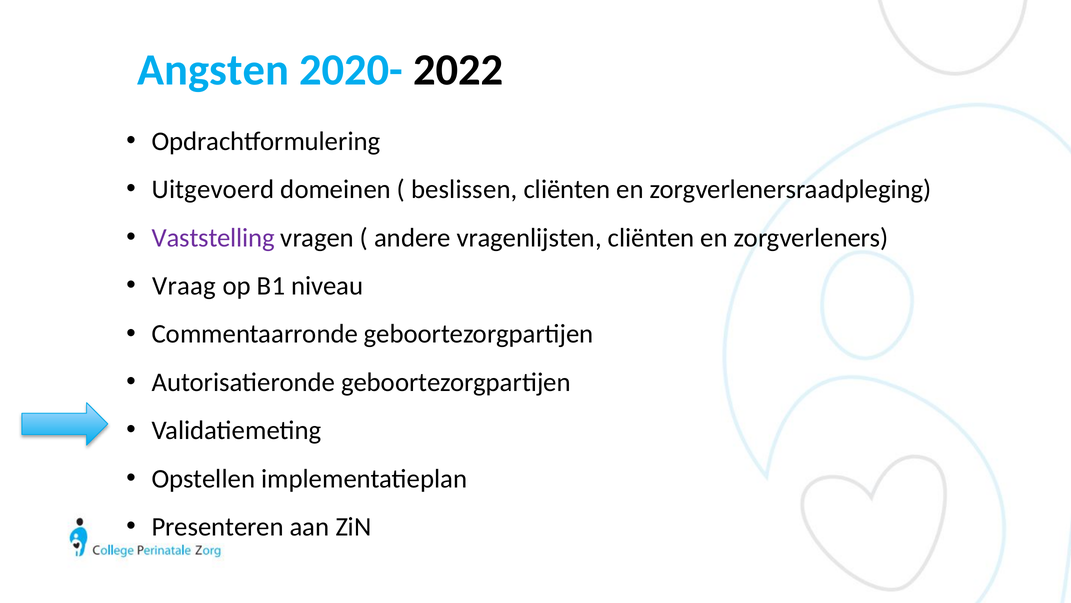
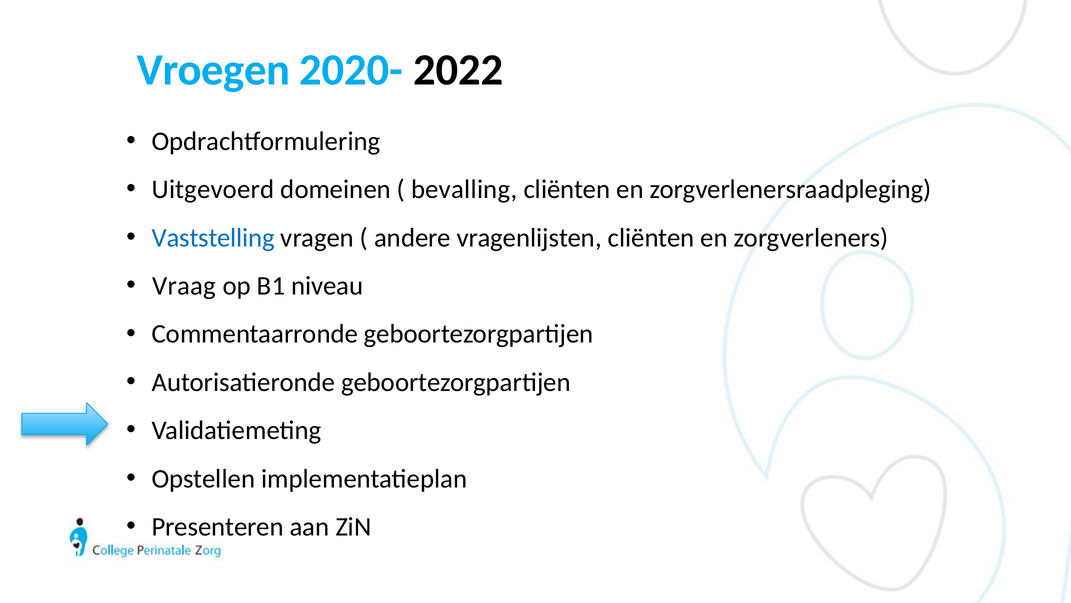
Angsten: Angsten -> Vroegen (213, 70)
beslissen: beslissen -> bevalling (464, 189)
Vaststelling colour: purple -> blue (213, 237)
